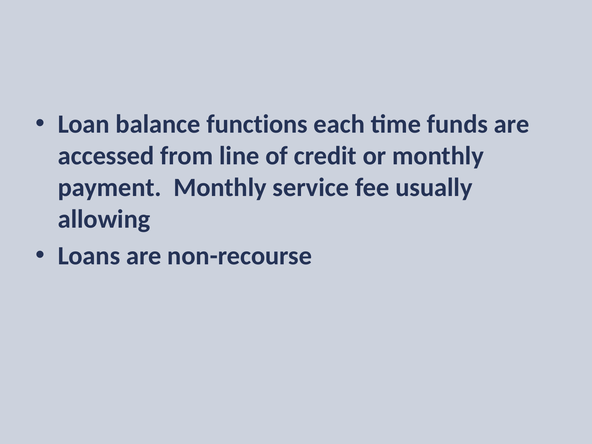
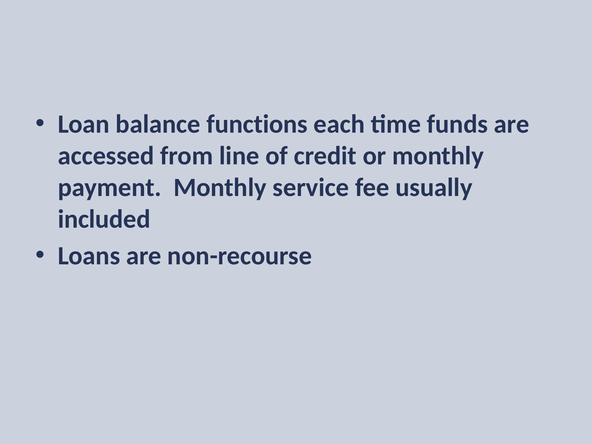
allowing: allowing -> included (104, 219)
